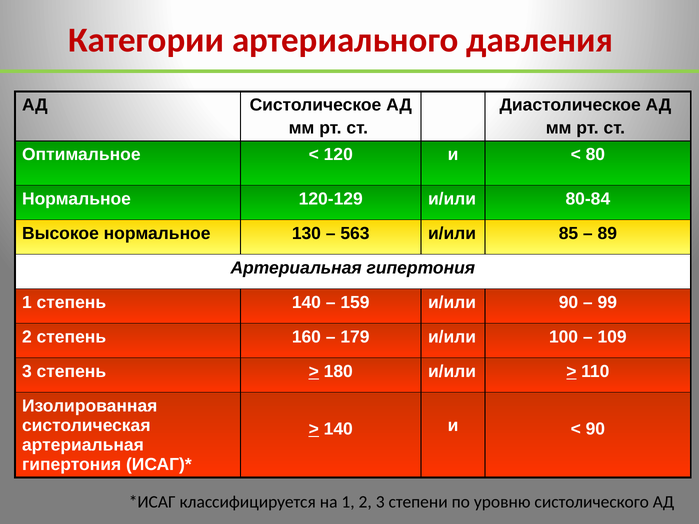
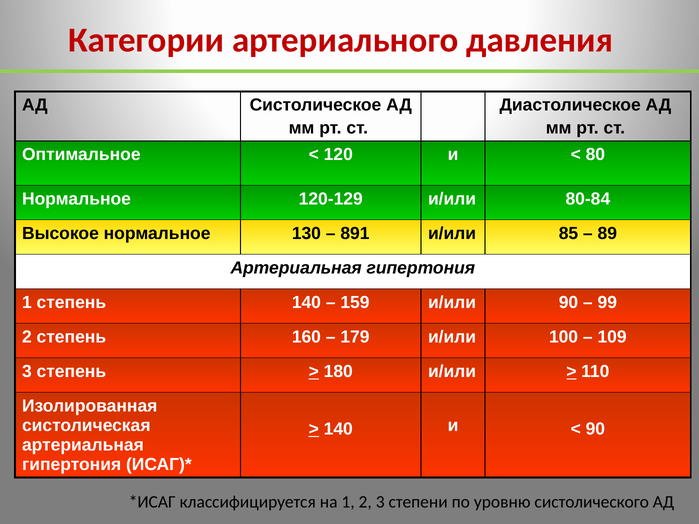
563: 563 -> 891 (355, 233)
